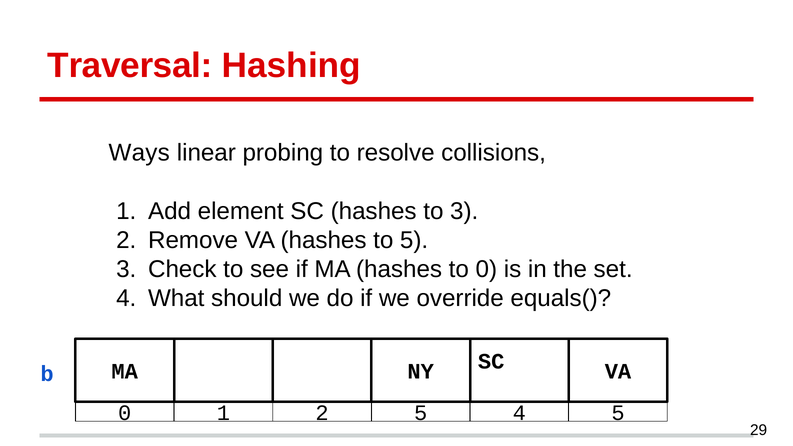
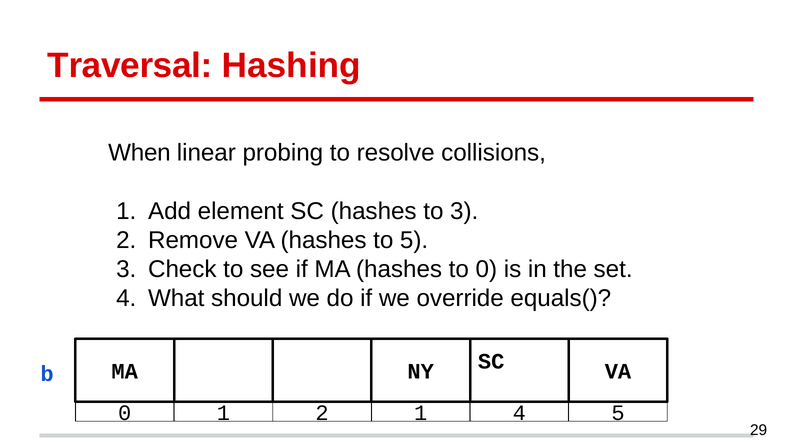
Ways: Ways -> When (139, 153)
2 5: 5 -> 1 (421, 413)
